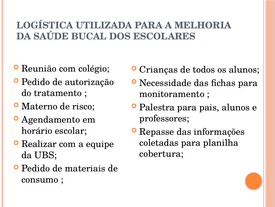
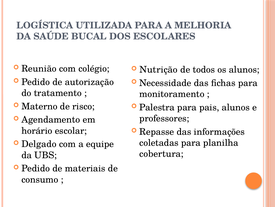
Crianças: Crianças -> Nutrição (159, 69)
Realizar: Realizar -> Delgado (39, 144)
